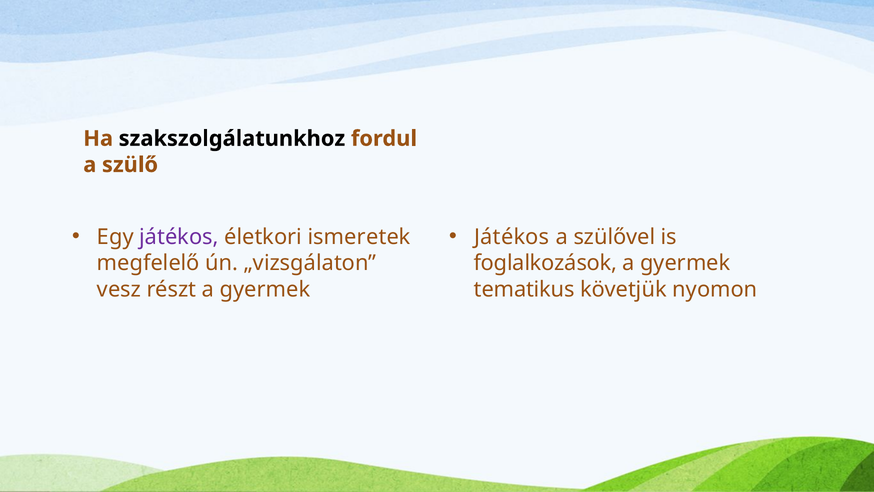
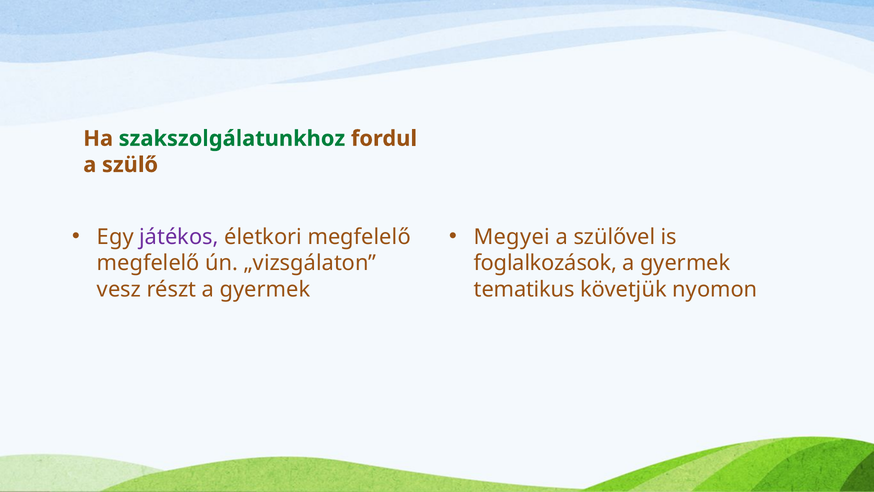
szakszolgálatunkhoz colour: black -> green (232, 138)
életkori ismeretek: ismeretek -> megfelelő (359, 237)
Játékos: Játékos -> Megyei (512, 237)
